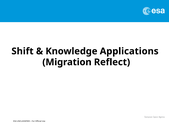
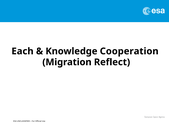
Shift: Shift -> Each (22, 51)
Applications: Applications -> Cooperation (129, 51)
